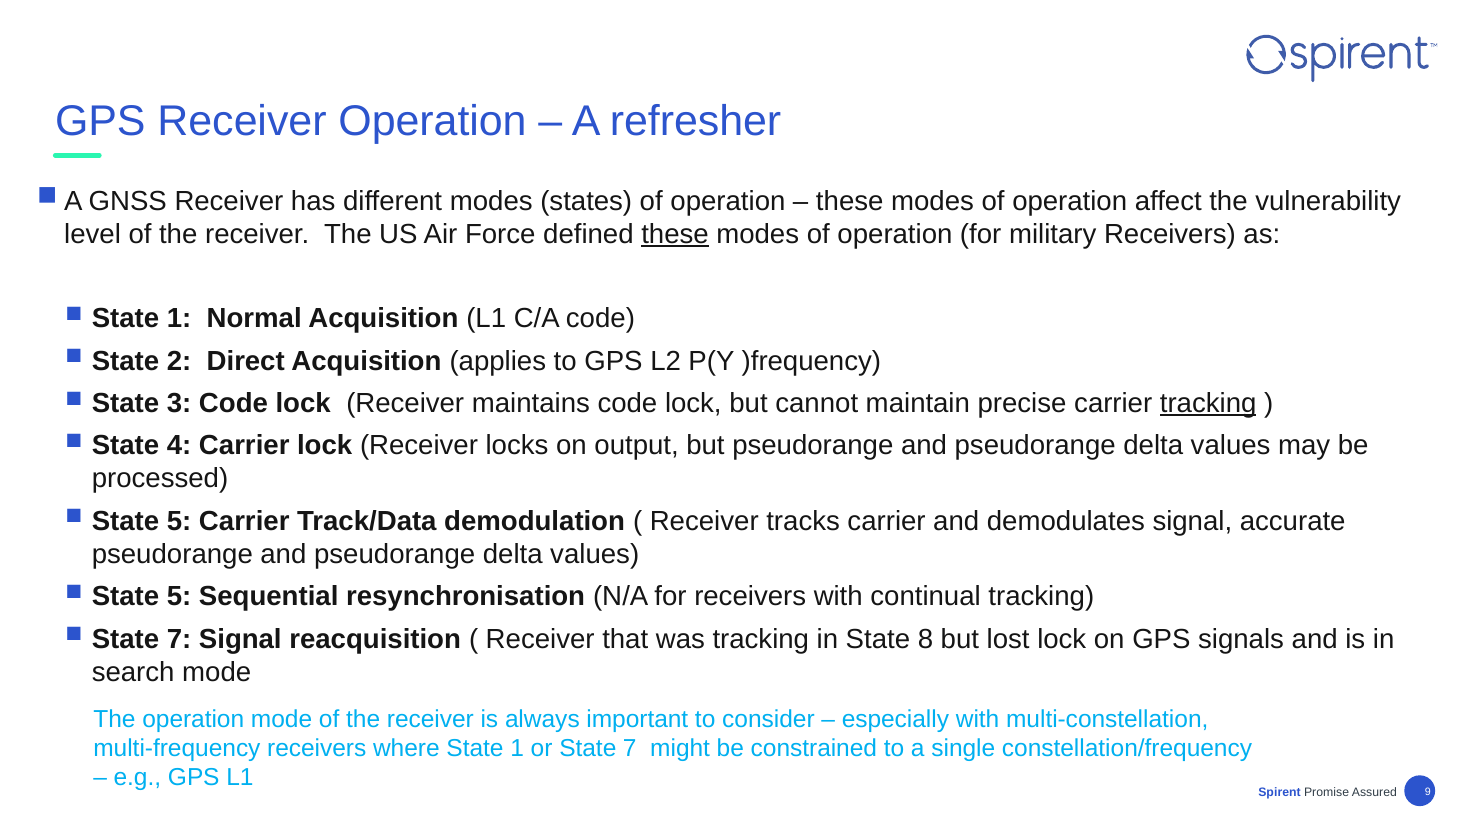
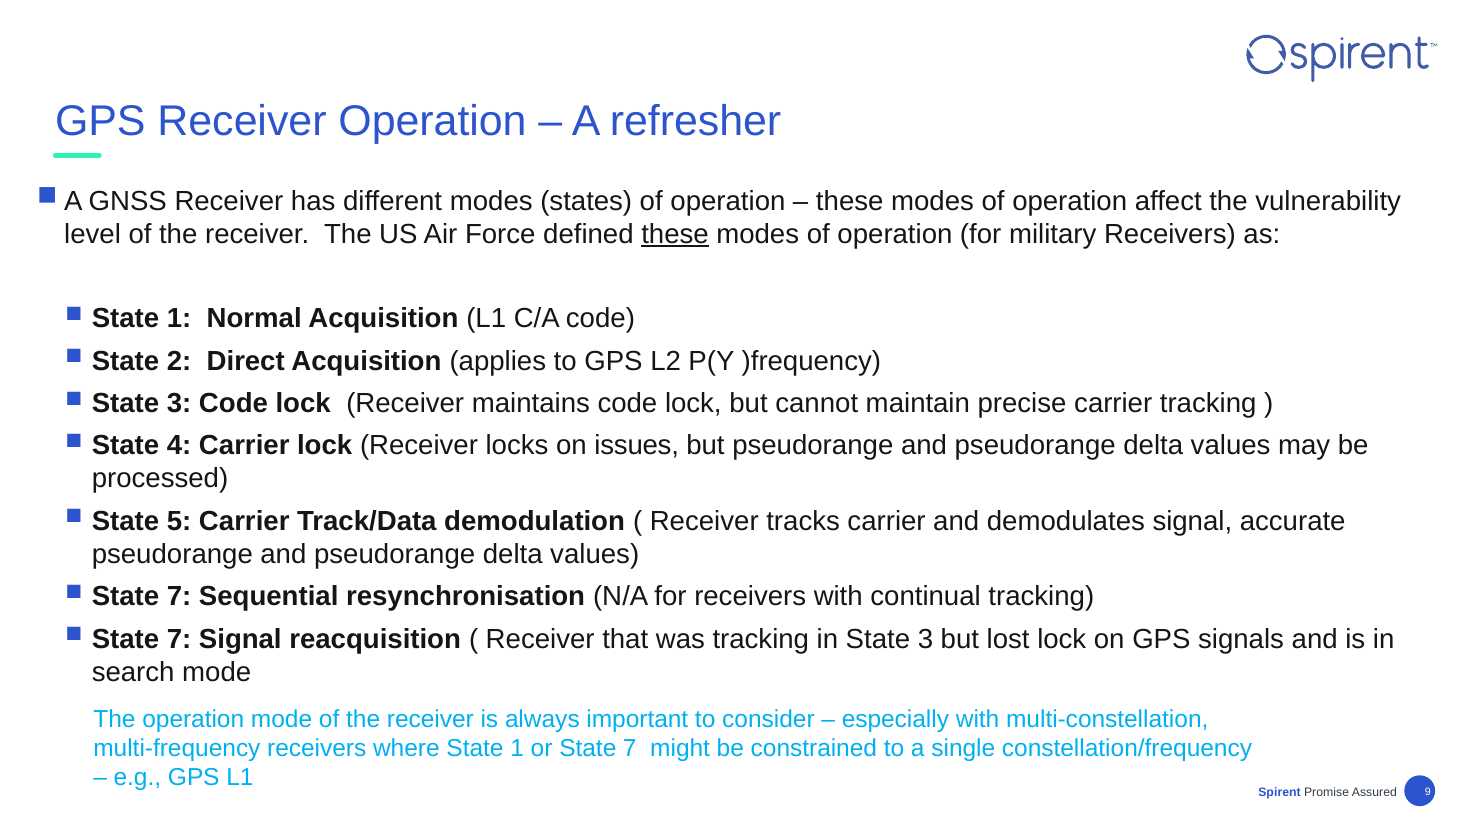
tracking underline: present -> none (1208, 403)
output: output -> issues (637, 446)
5: 5 -> 7 (179, 597)
in State 8: 8 -> 3 (925, 639)
